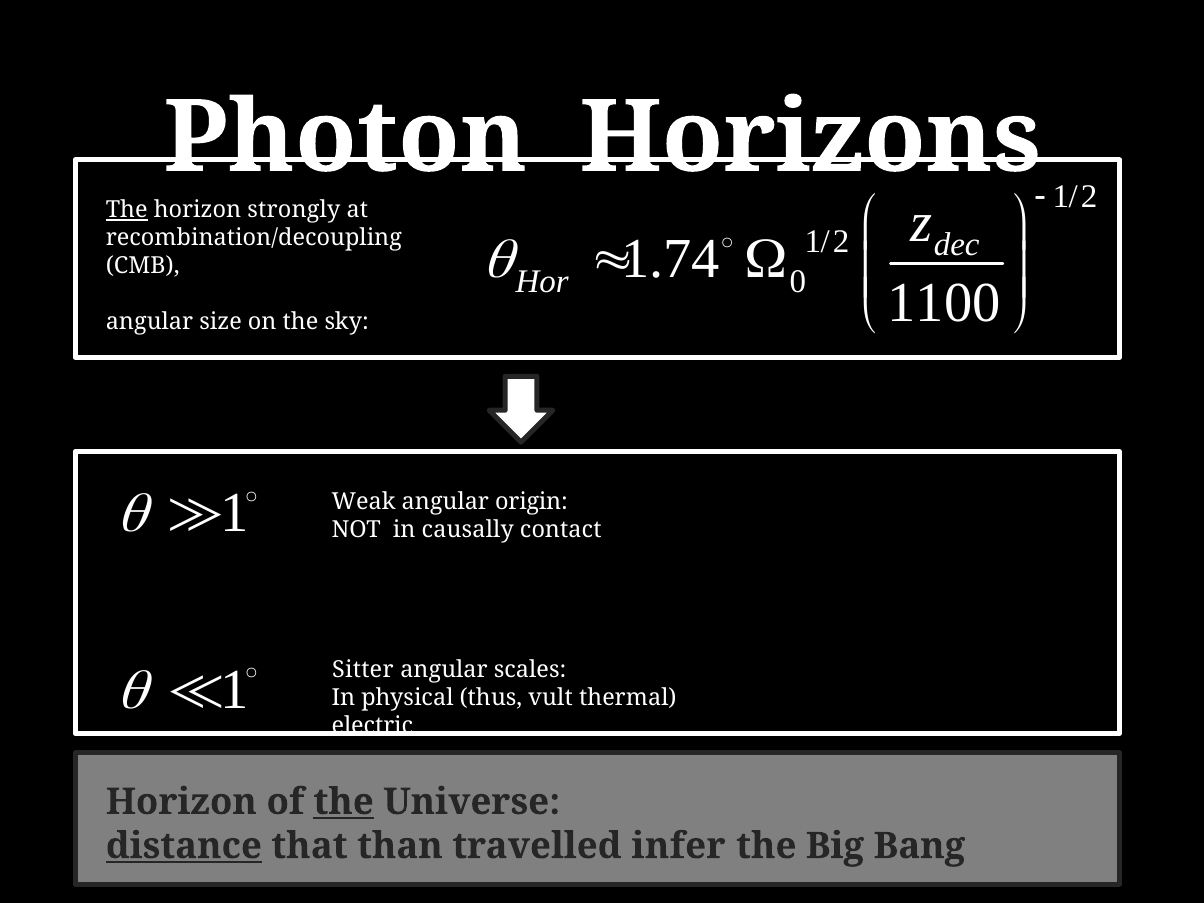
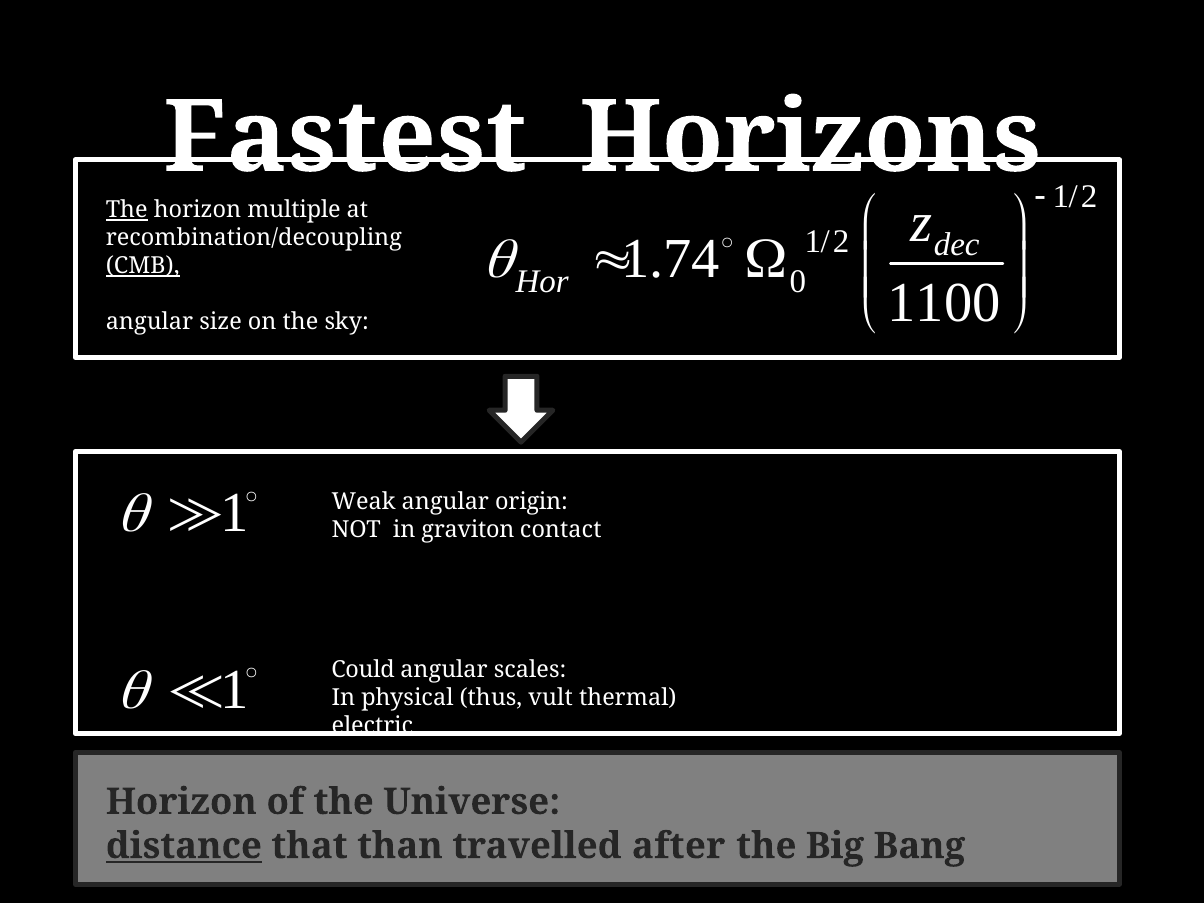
Photon: Photon -> Fastest (345, 138)
strongly: strongly -> multiple (294, 210)
CMB underline: none -> present (143, 266)
causally: causally -> graviton (468, 529)
Sitter: Sitter -> Could (363, 670)
the underline: present -> none (344, 802)
infer: infer -> after (679, 846)
